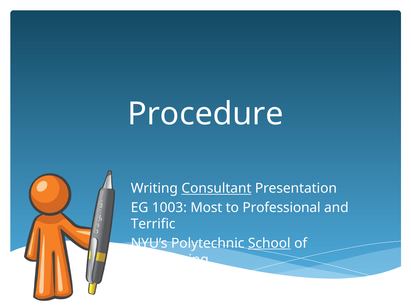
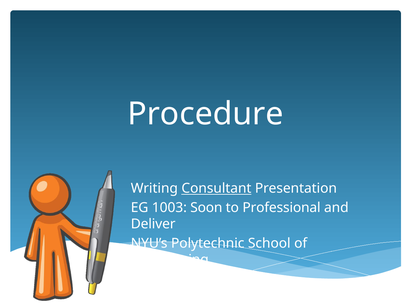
Most: Most -> Soon (206, 208)
Terrific: Terrific -> Deliver (153, 224)
School underline: present -> none (269, 243)
